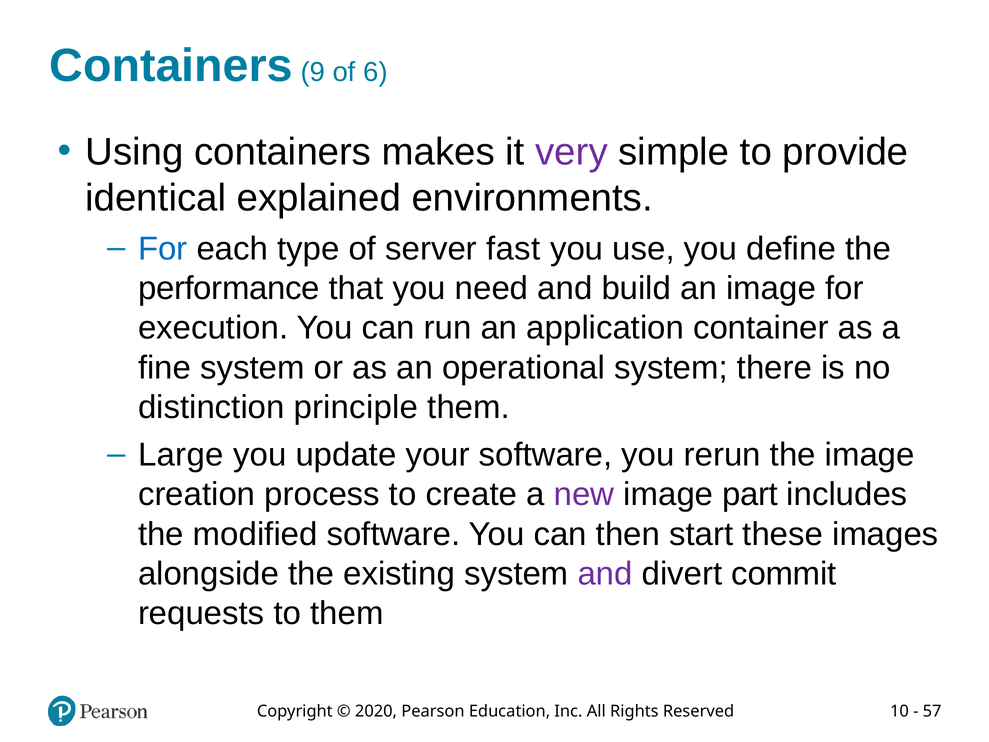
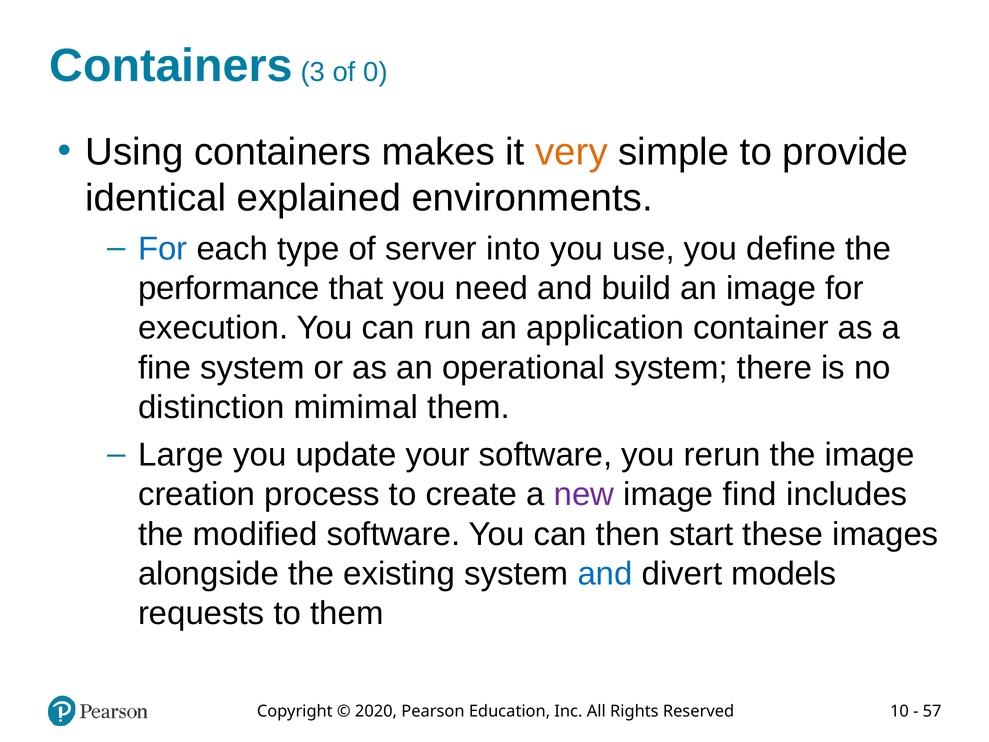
9: 9 -> 3 (313, 72)
6: 6 -> 0 (375, 72)
very colour: purple -> orange (572, 152)
fast: fast -> into (513, 249)
principle: principle -> mimimal (356, 407)
part: part -> find (750, 494)
and colour: purple -> blue (605, 574)
commit: commit -> models (784, 574)
